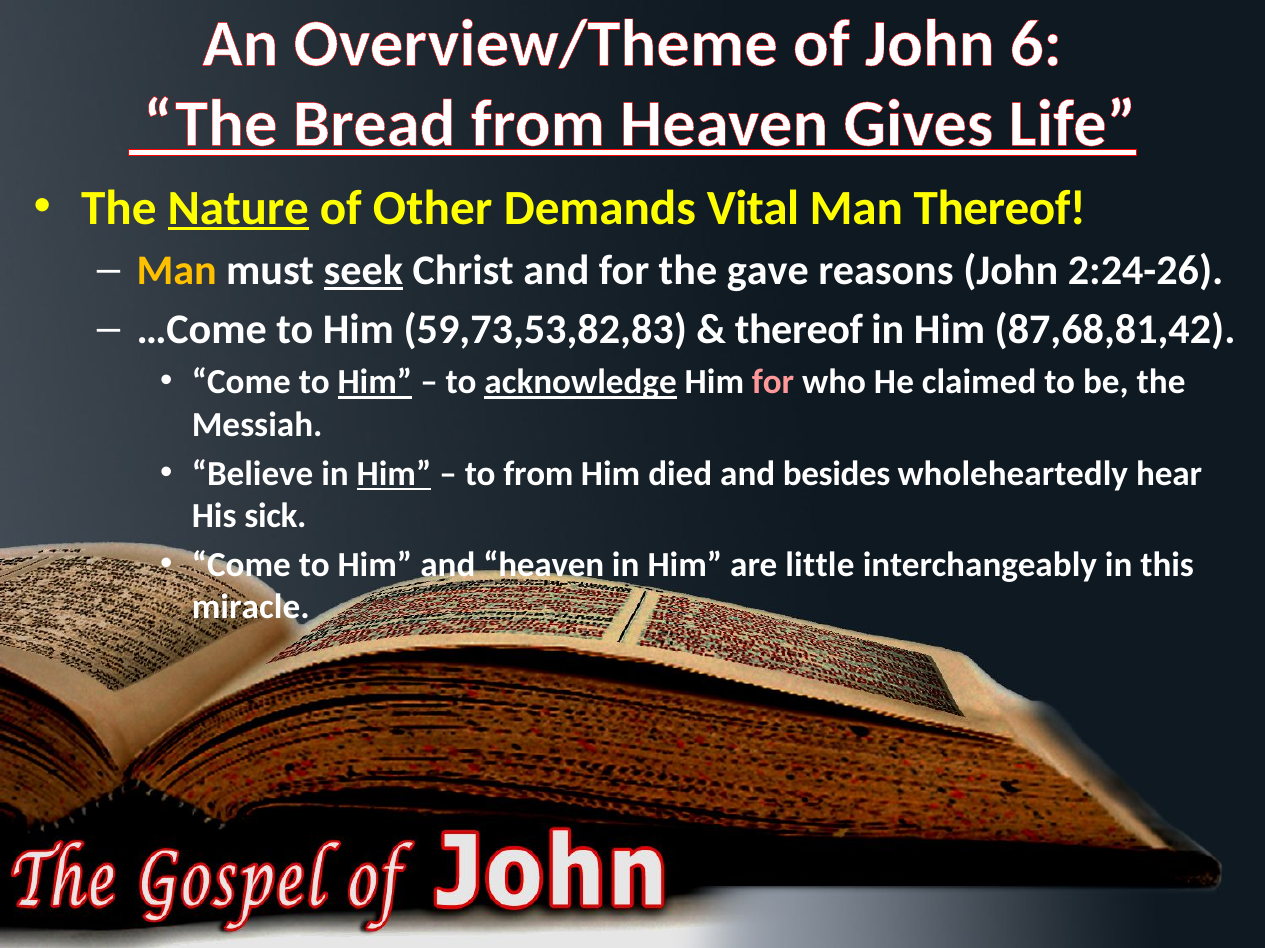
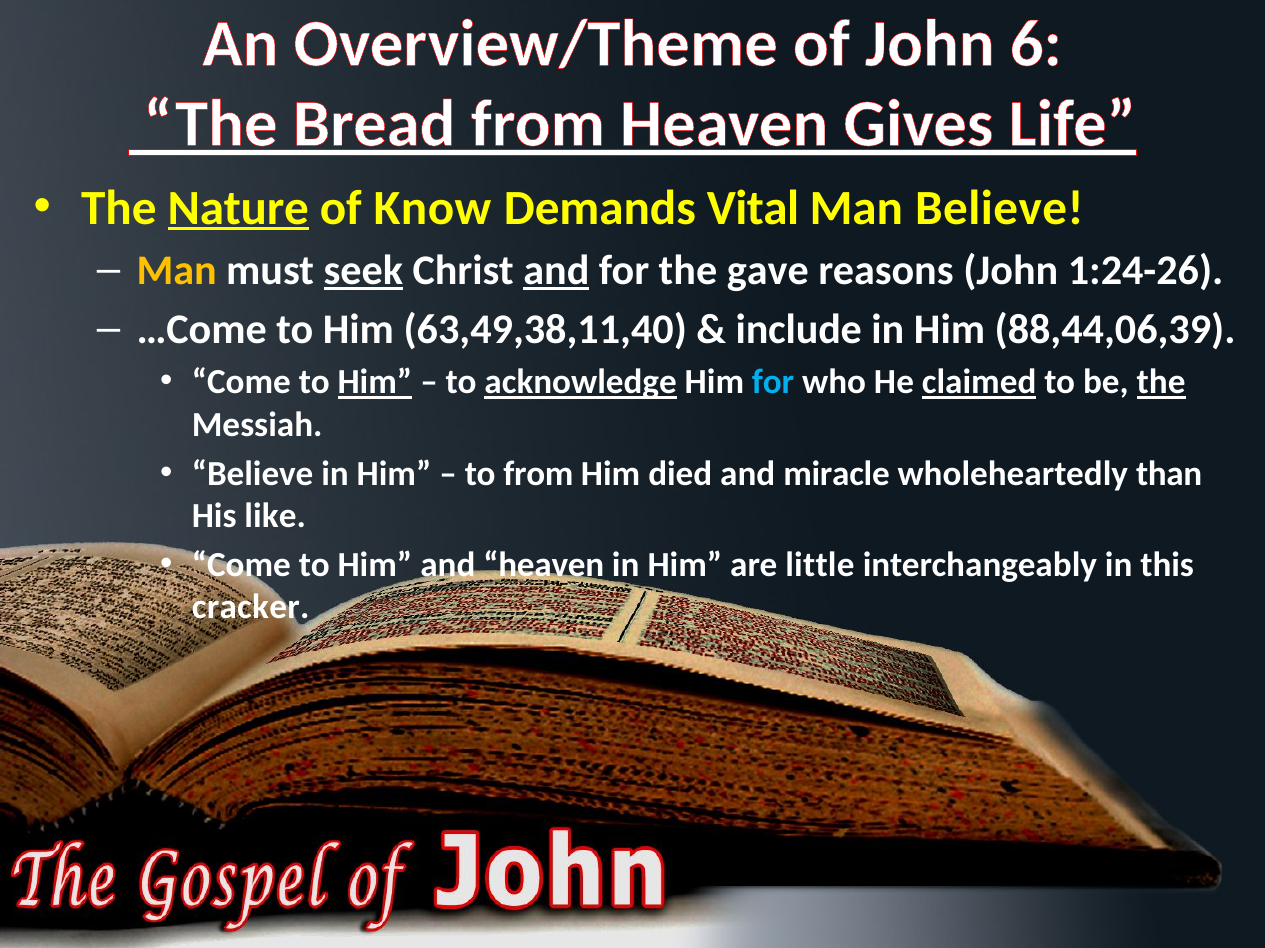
Other: Other -> Know (433, 208)
Man Thereof: Thereof -> Believe (999, 208)
and underline: none -> present (556, 271)
2:24-26: 2:24-26 -> 1:24-26 (1146, 271)
59,73,53,82,83: 59,73,53,82,83 -> 63,49,38,11,40 (545, 330)
thereof: thereof -> include (799, 330)
87,68,81,42: 87,68,81,42 -> 88,44,06,39 (1115, 330)
for colour: pink -> light blue (773, 383)
claimed underline: none -> present (979, 383)
the underline: none -> present (1161, 383)
Him underline: present -> none (394, 474)
besides: besides -> miracle (837, 474)
hear: hear -> than (1169, 474)
sick: sick -> like (275, 516)
miracle: miracle -> cracker (251, 608)
